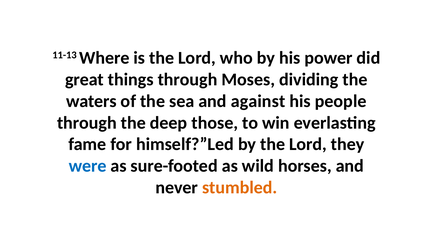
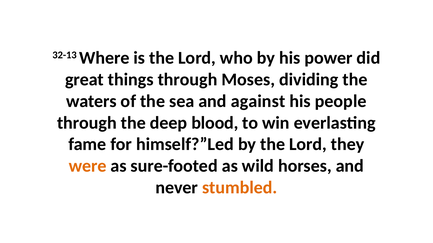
11-13: 11-13 -> 32-13 (65, 55)
those: those -> blood (215, 123)
were colour: blue -> orange (88, 166)
